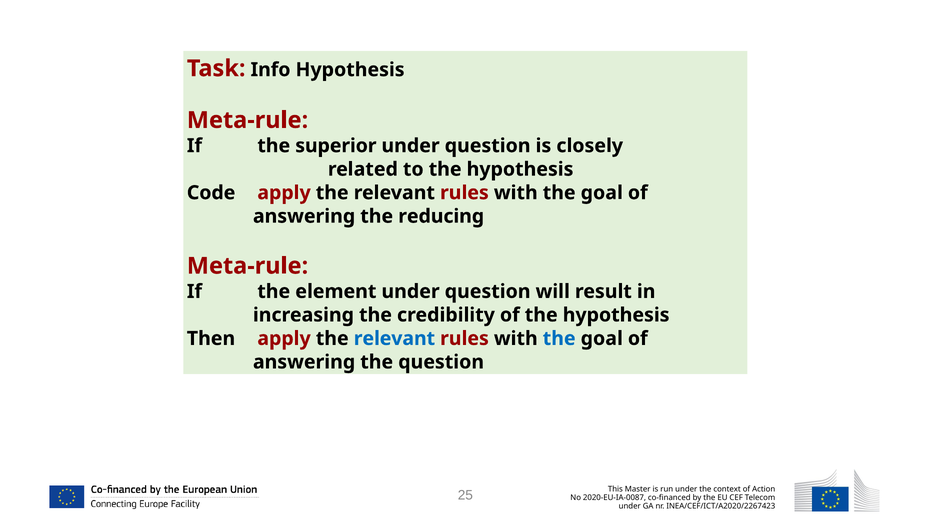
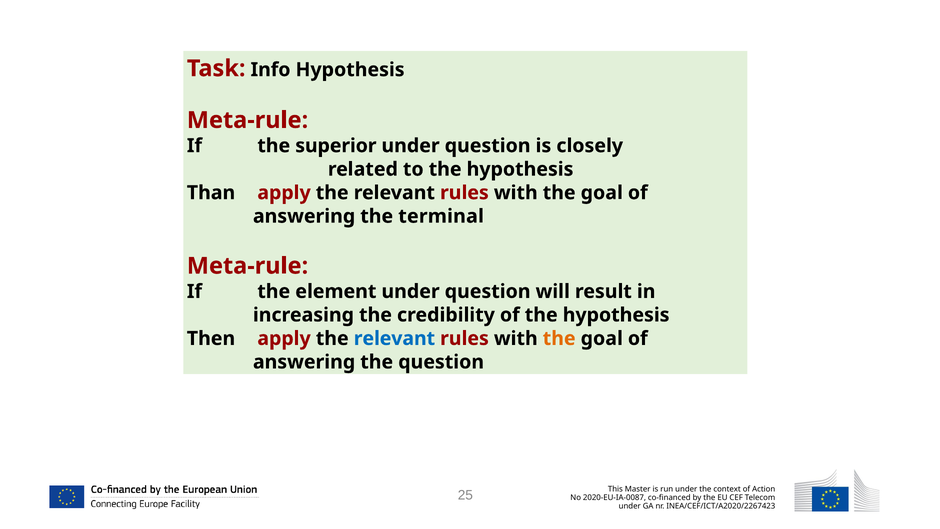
Code: Code -> Than (211, 193)
reducing: reducing -> terminal (441, 216)
the colour: blue -> orange (559, 338)
